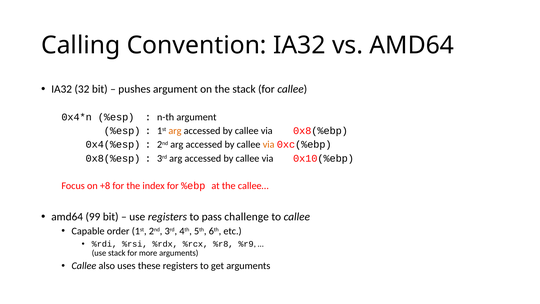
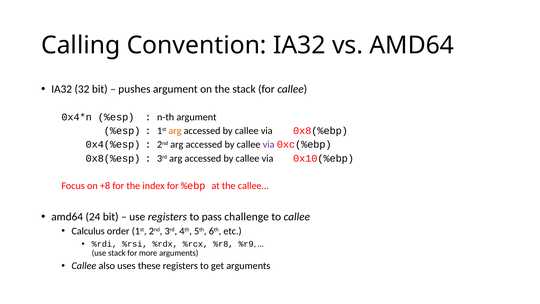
via colour: orange -> purple (269, 144)
99: 99 -> 24 (93, 217)
Capable: Capable -> Calculus (88, 231)
